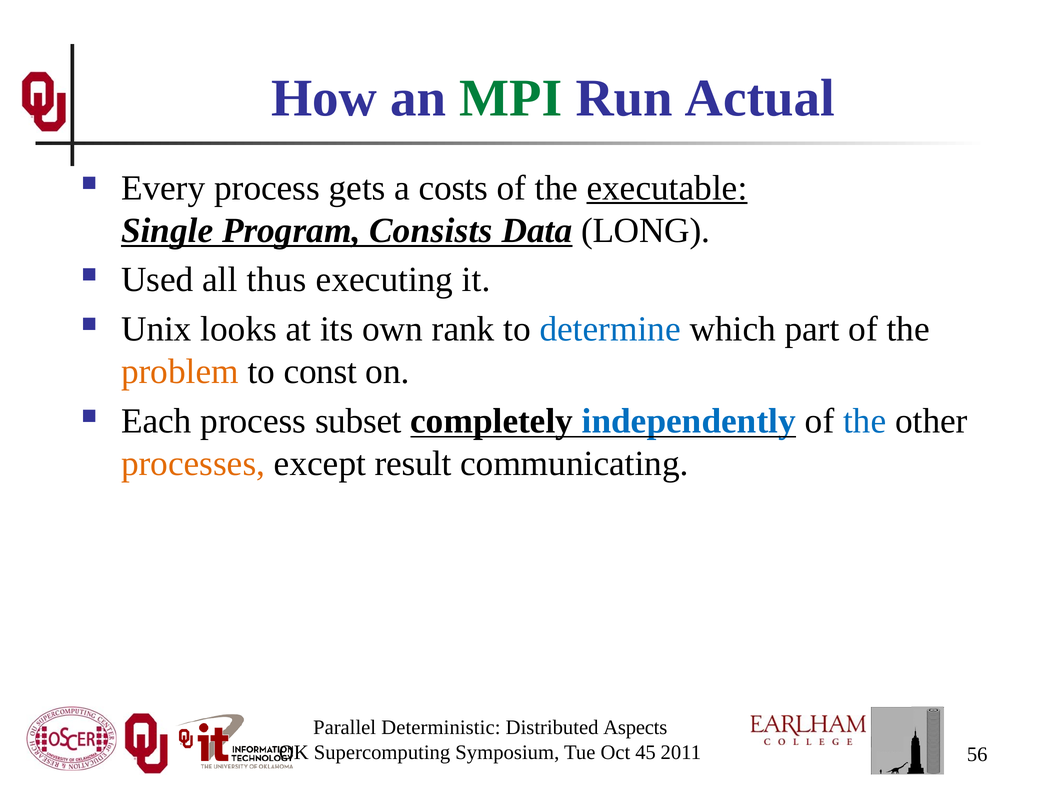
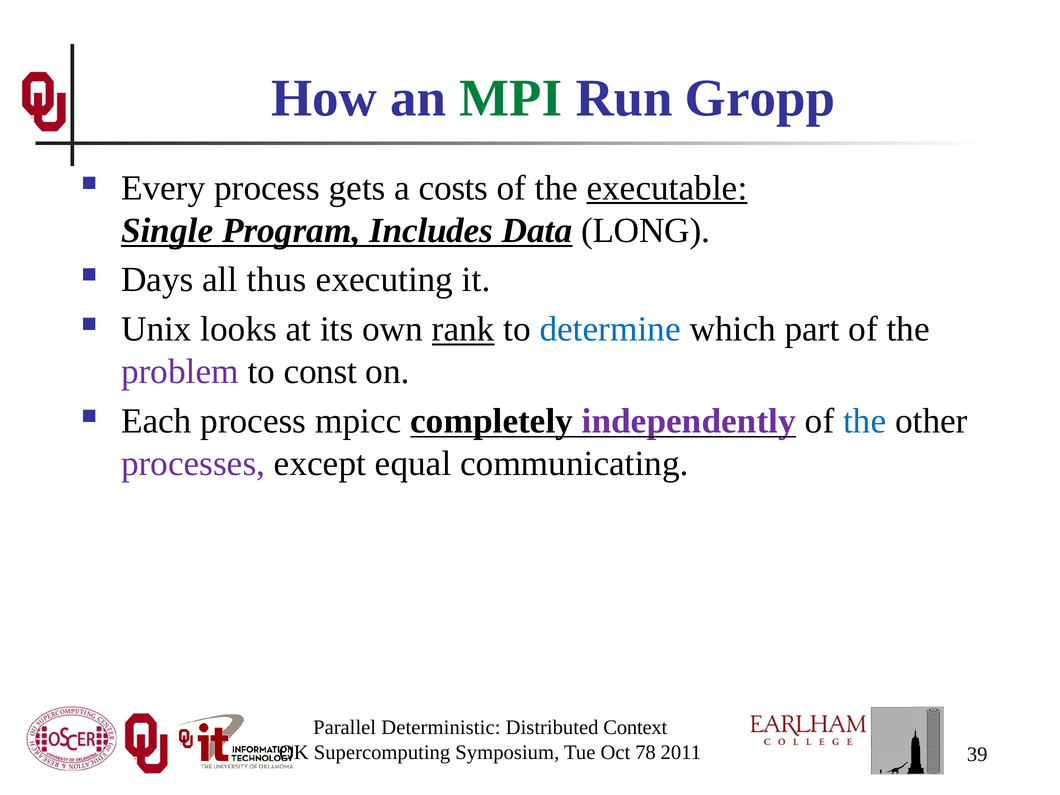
Actual: Actual -> Gropp (760, 98)
Consists: Consists -> Includes (431, 230)
Used: Used -> Days (157, 280)
rank underline: none -> present (463, 329)
problem colour: orange -> purple (180, 372)
subset: subset -> mpicc (358, 421)
independently colour: blue -> purple (689, 421)
processes colour: orange -> purple (193, 464)
result: result -> equal (413, 464)
Aspects: Aspects -> Context (635, 727)
45: 45 -> 78 (646, 752)
56: 56 -> 39 (977, 754)
